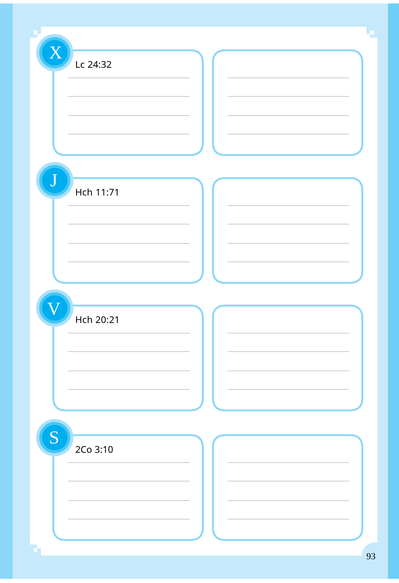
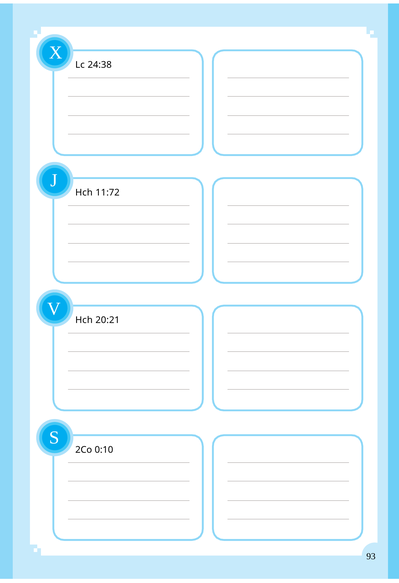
24:32: 24:32 -> 24:38 (100, 65)
11:71: 11:71 -> 11:72 (108, 193)
3:10: 3:10 -> 0:10 (104, 450)
